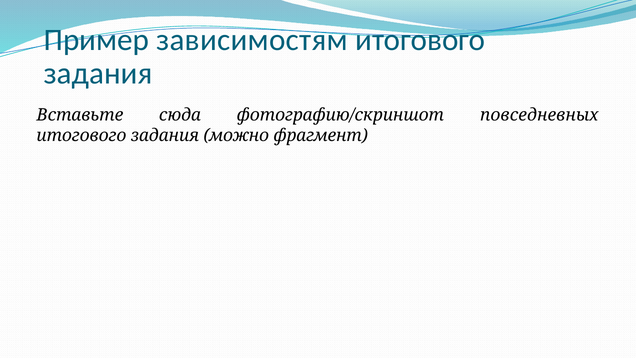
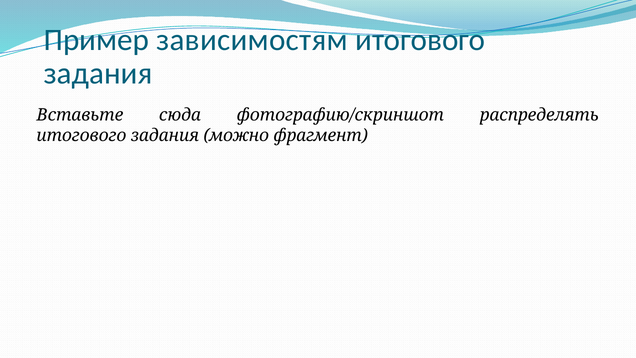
повседневных: повседневных -> распределять (539, 115)
